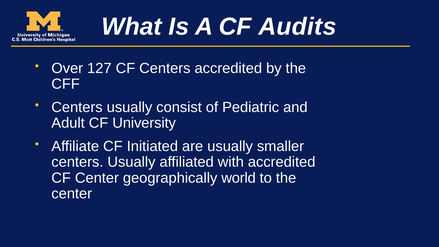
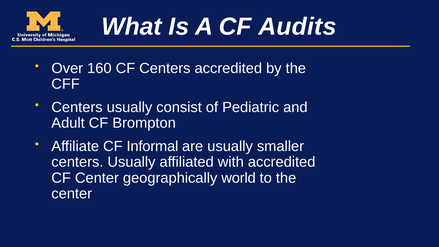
127: 127 -> 160 (99, 68)
University: University -> Brompton (144, 123)
Initiated: Initiated -> Informal (152, 146)
